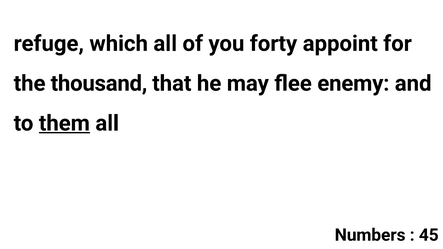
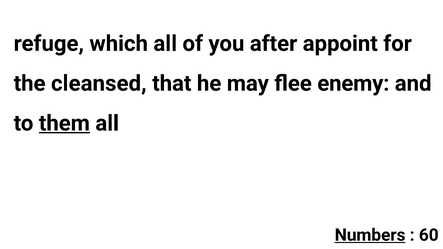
forty: forty -> after (274, 44)
thousand: thousand -> cleansed (99, 83)
Numbers underline: none -> present (370, 235)
45: 45 -> 60 (429, 235)
